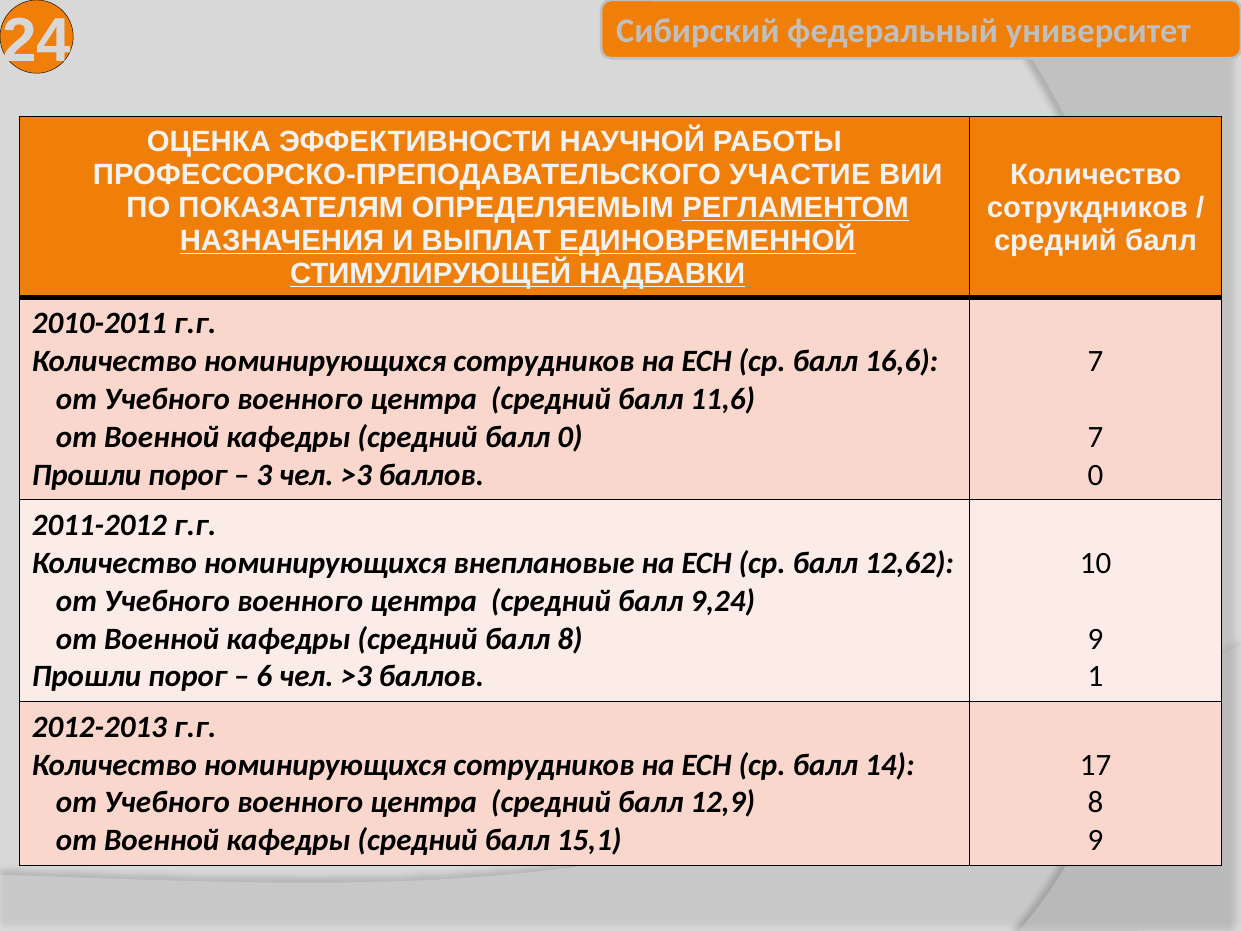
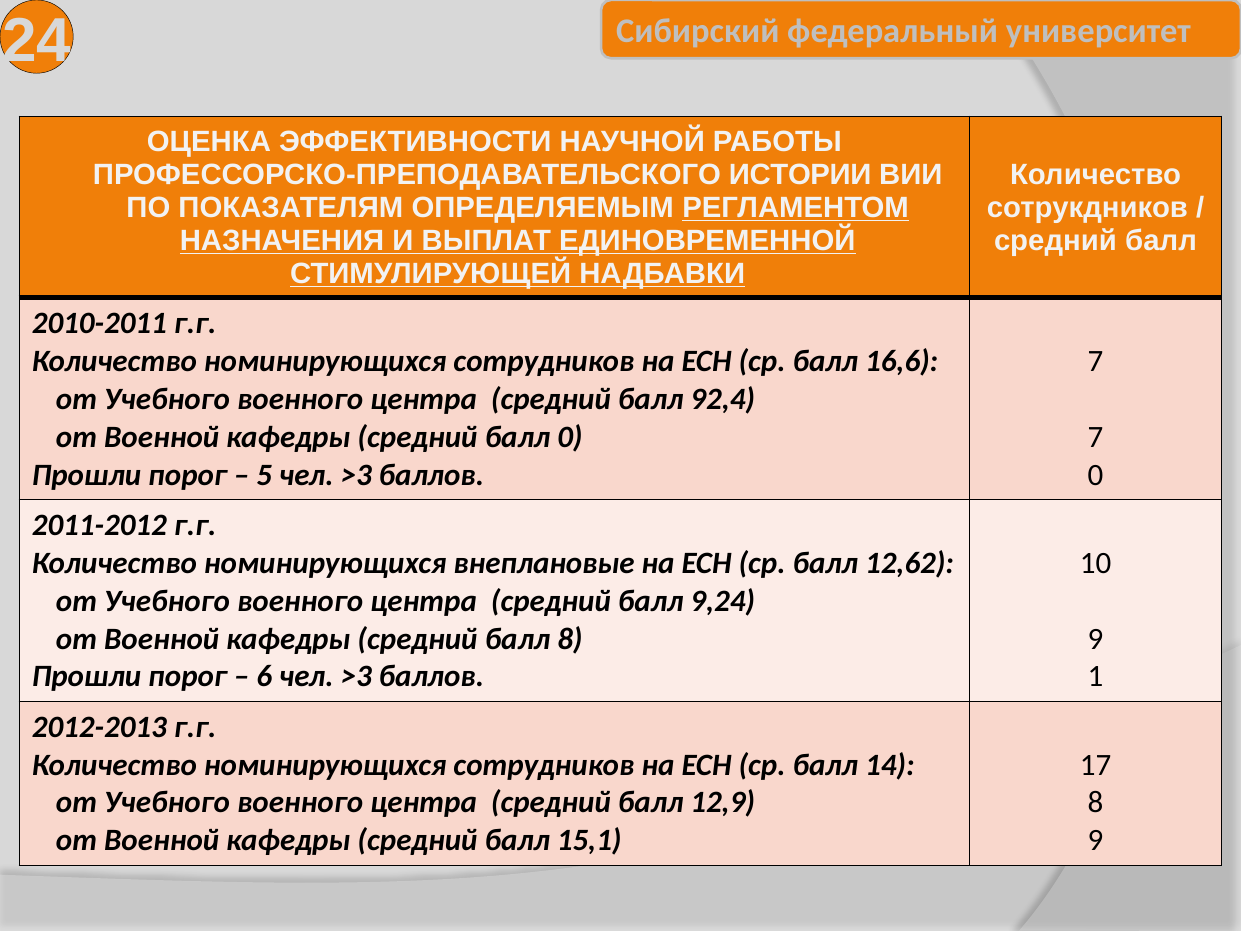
УЧАСТИЕ: УЧАСТИЕ -> ИСТОРИИ (800, 175)
11,6: 11,6 -> 92,4 (723, 399)
3: 3 -> 5 (264, 475)
